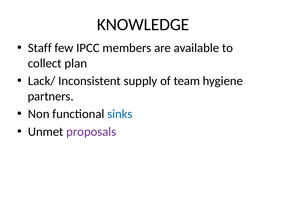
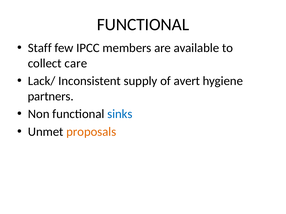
KNOWLEDGE: KNOWLEDGE -> FUNCTIONAL (143, 25)
plan: plan -> care (76, 63)
team: team -> avert (187, 81)
proposals colour: purple -> orange (91, 132)
